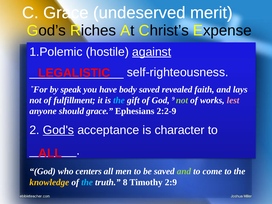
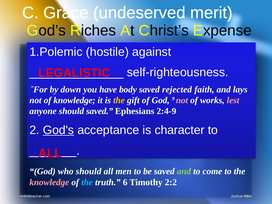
against underline: present -> none (152, 52)
speak: speak -> down (71, 89)
revealed: revealed -> rejected (177, 89)
of fulfillment: fulfillment -> knowledge (75, 100)
the colour: light blue -> yellow (119, 100)
not colour: light green -> pink (182, 100)
should grace: grace -> saved (100, 111)
2:2-9: 2:2-9 -> 2:4-9 (166, 111)
who centers: centers -> should (89, 171)
knowledge colour: yellow -> pink (49, 182)
8: 8 -> 6 (125, 182)
2:9: 2:9 -> 2:2 (171, 182)
